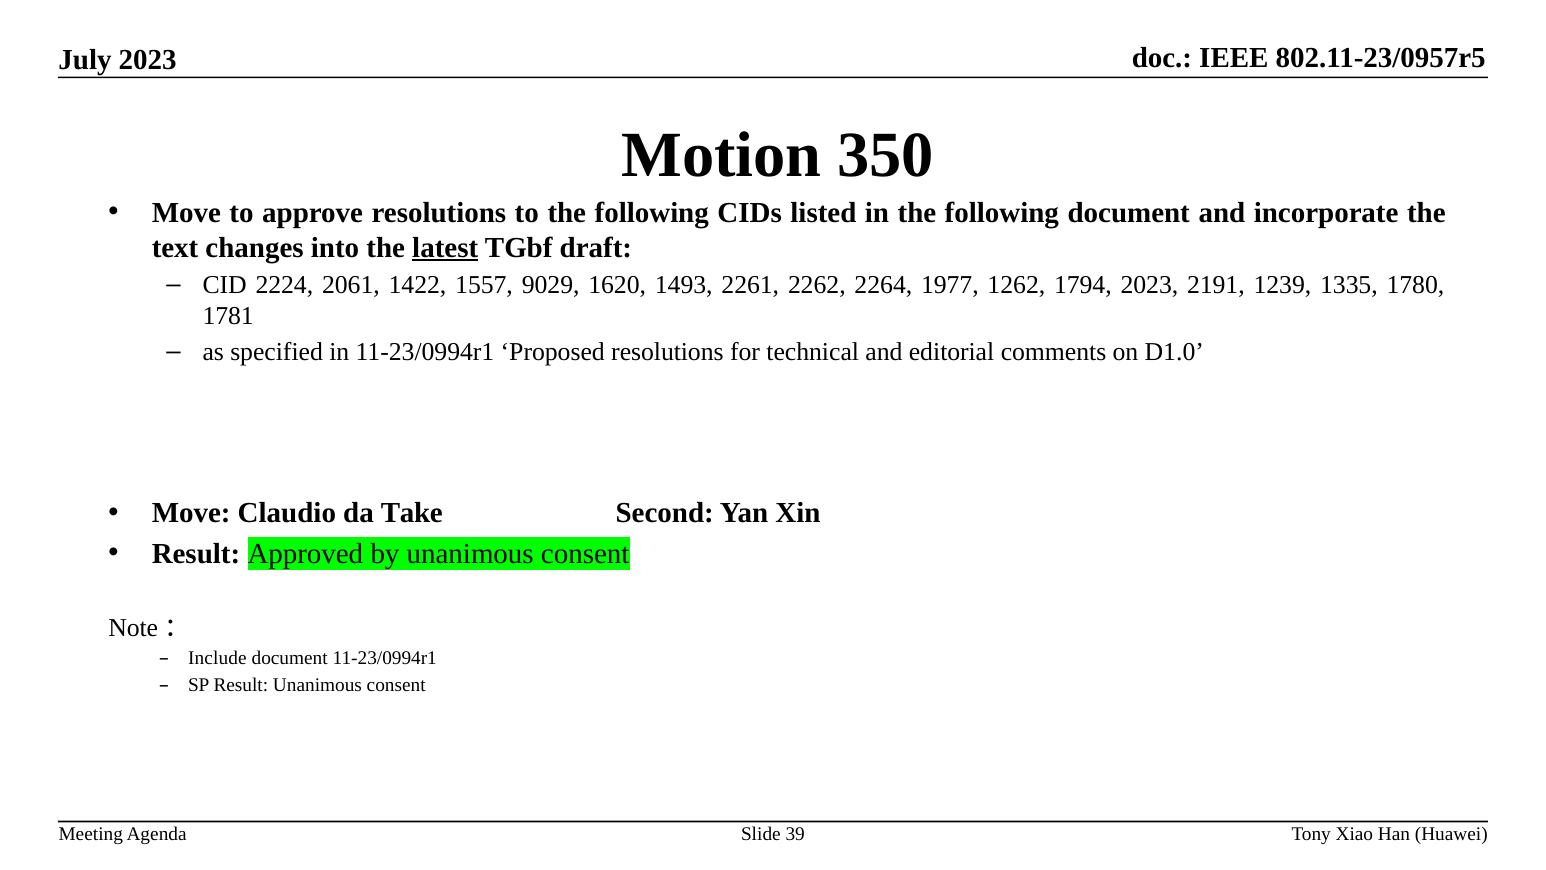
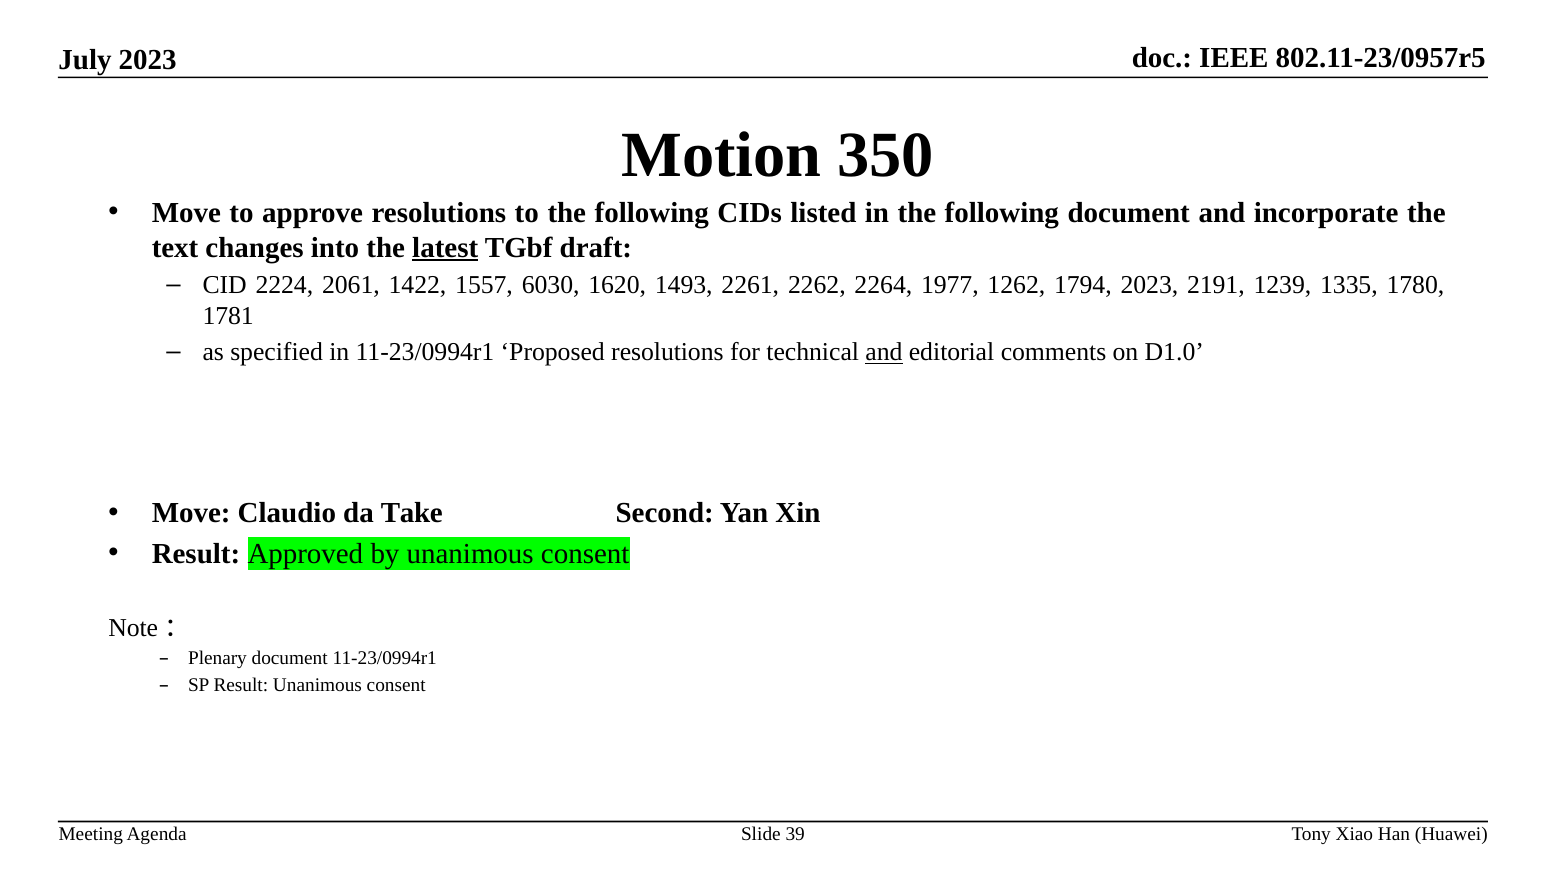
9029: 9029 -> 6030 (551, 285)
and underline: none -> present (884, 352)
Include: Include -> Plenary (217, 658)
